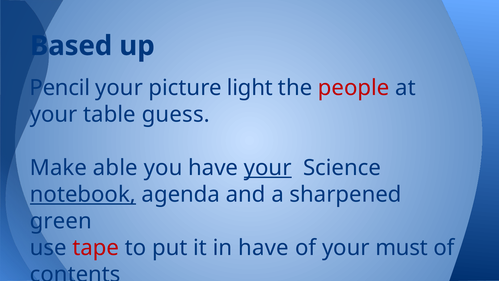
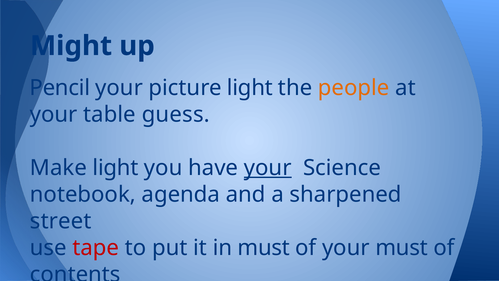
Based: Based -> Might (71, 46)
people colour: red -> orange (354, 88)
Make able: able -> light (116, 168)
notebook underline: present -> none (83, 194)
green: green -> street (61, 221)
in have: have -> must (264, 247)
